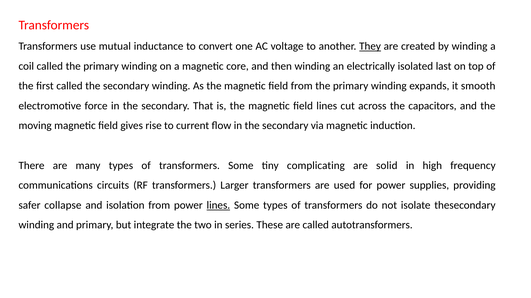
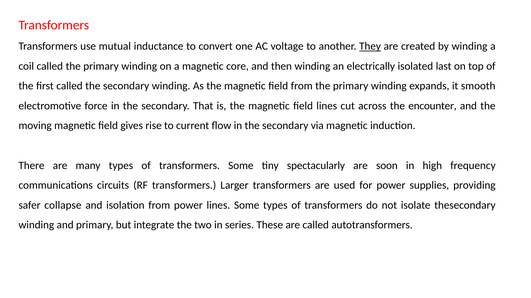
capacitors: capacitors -> encounter (432, 106)
complicating: complicating -> spectacularly (316, 166)
solid: solid -> soon (387, 166)
lines underline: present -> none (218, 206)
